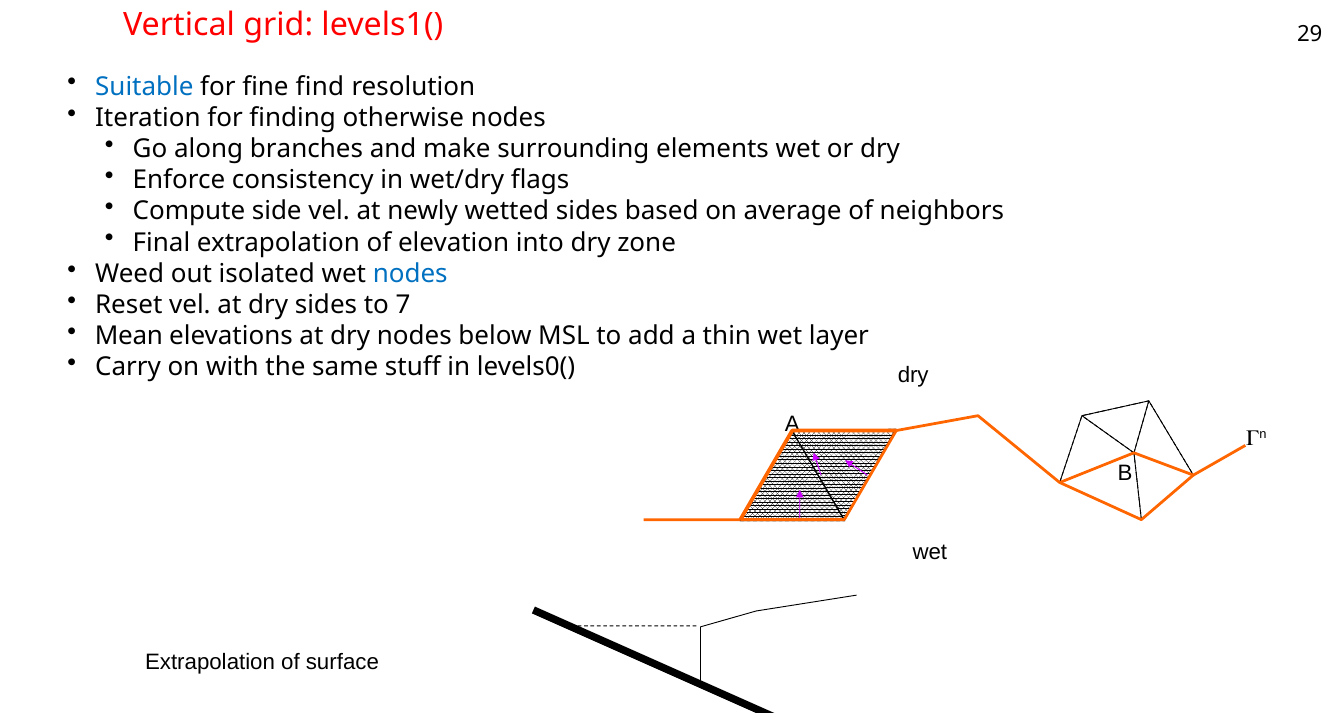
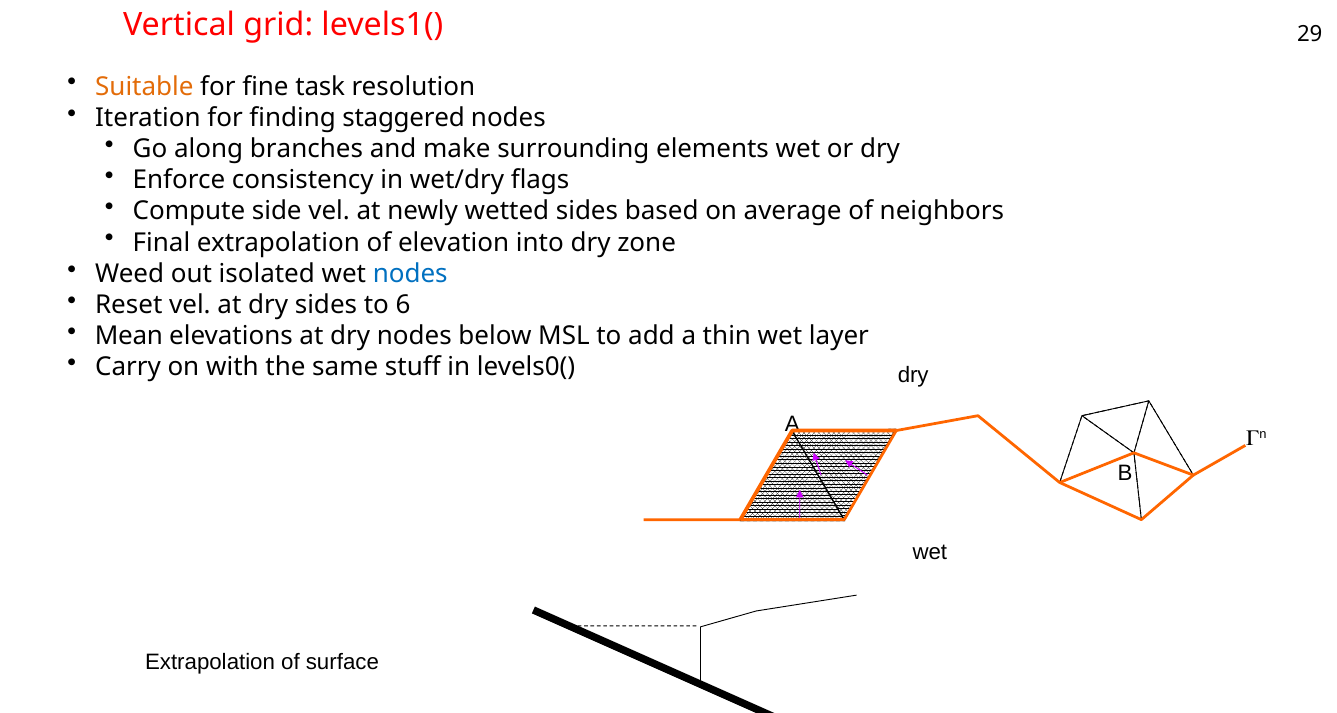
Suitable colour: blue -> orange (144, 87)
find: find -> task (320, 87)
otherwise: otherwise -> staggered (404, 118)
7: 7 -> 6 (403, 305)
